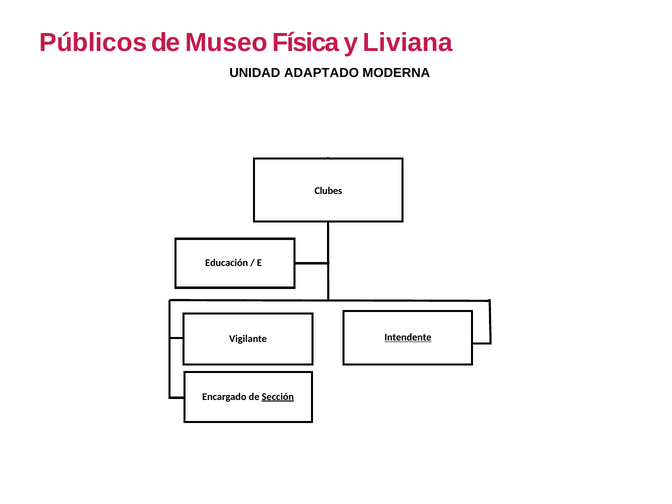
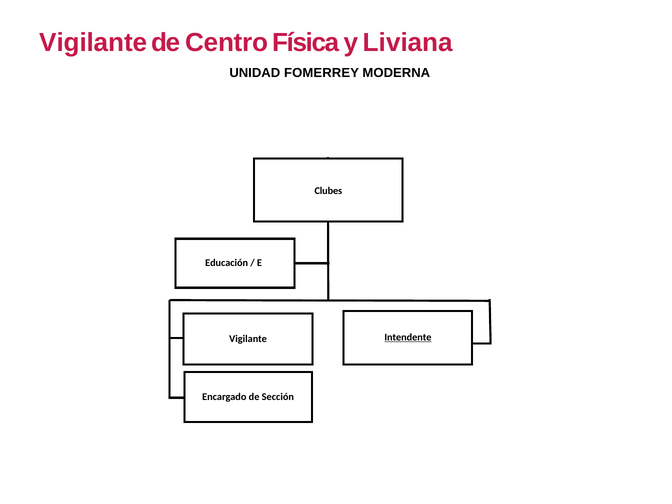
Públicos: Públicos -> Vigilante (93, 42)
Museo: Museo -> Centro (227, 42)
ADAPTADO: ADAPTADO -> FOMERREY (322, 73)
Sección underline: present -> none (278, 397)
